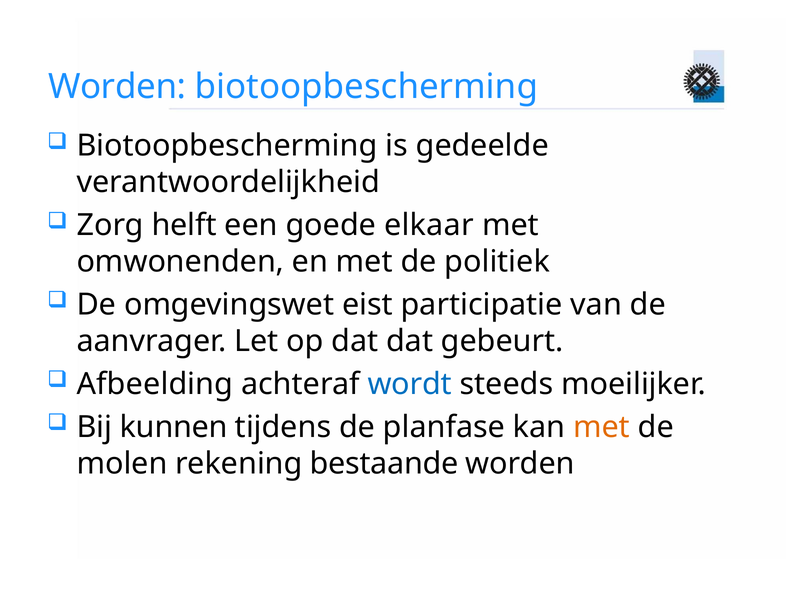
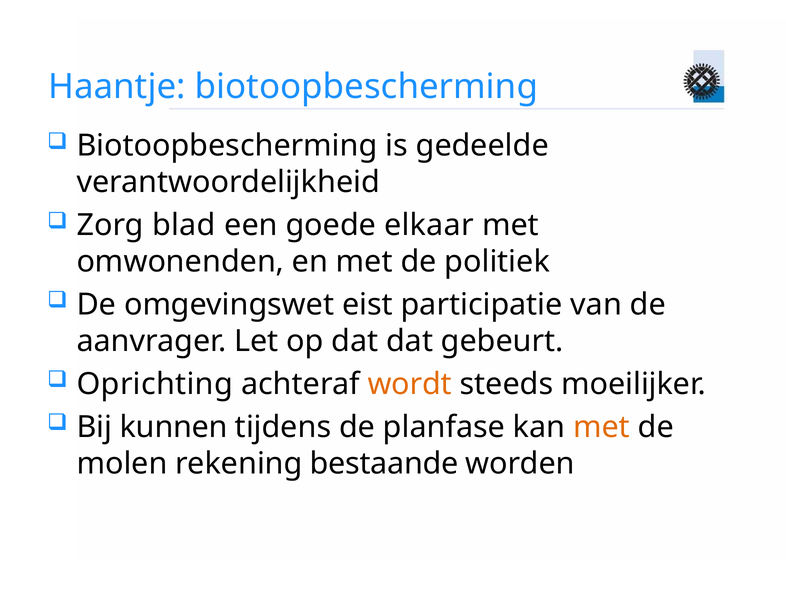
Worden: Worden -> Haantje (117, 87)
helft: helft -> blad (184, 225)
Afbeelding: Afbeelding -> Oprichting (155, 384)
wordt colour: blue -> orange (410, 384)
